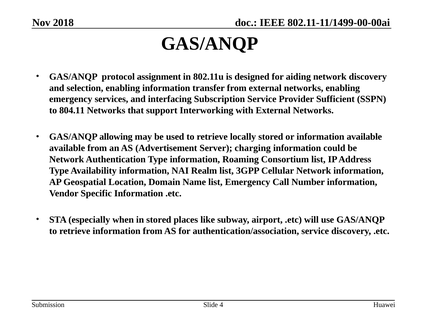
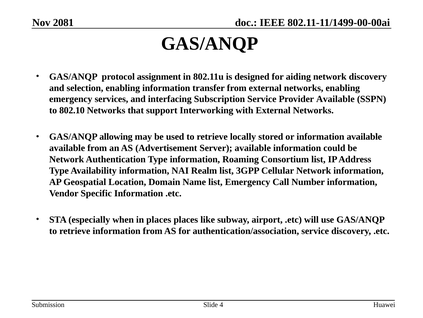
2018: 2018 -> 2081 (63, 23)
Provider Sufficient: Sufficient -> Available (335, 99)
804.11: 804.11 -> 802.10 (72, 110)
Server charging: charging -> available (253, 148)
in stored: stored -> places (159, 219)
